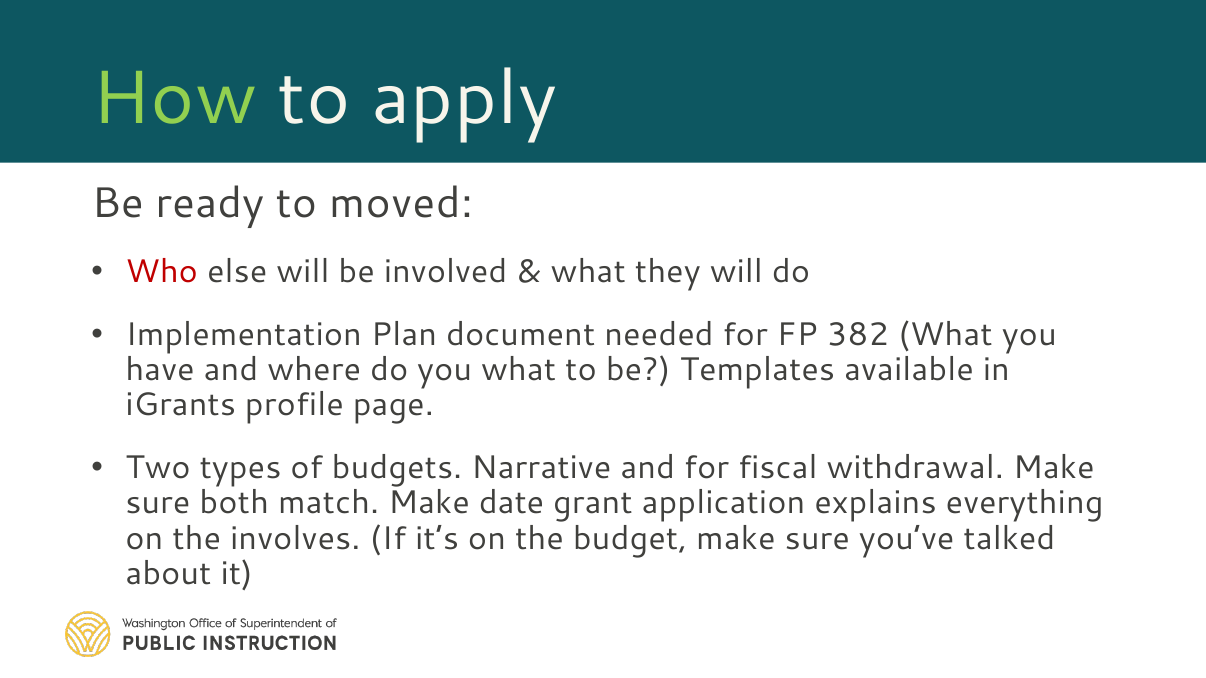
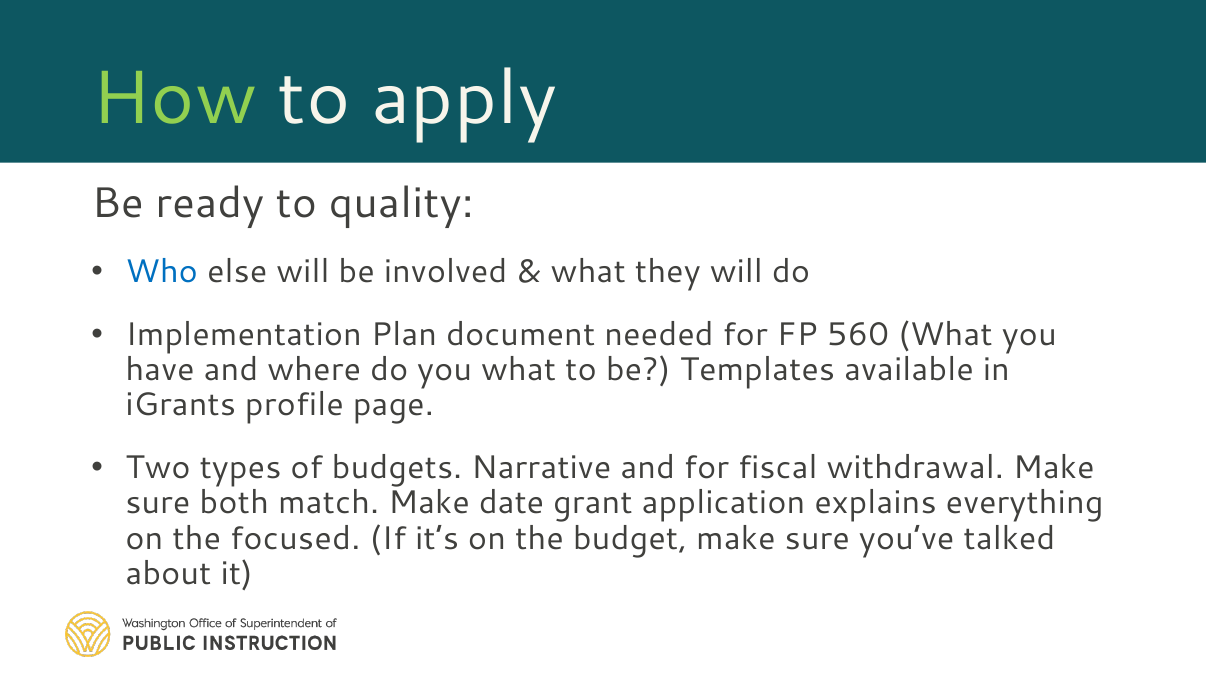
moved: moved -> quality (401, 204)
Who colour: red -> blue (162, 272)
382: 382 -> 560 (858, 335)
involves: involves -> focused (295, 539)
